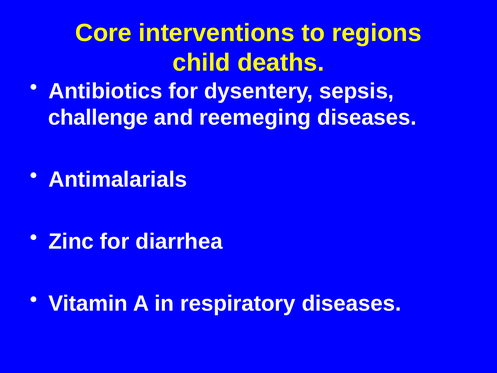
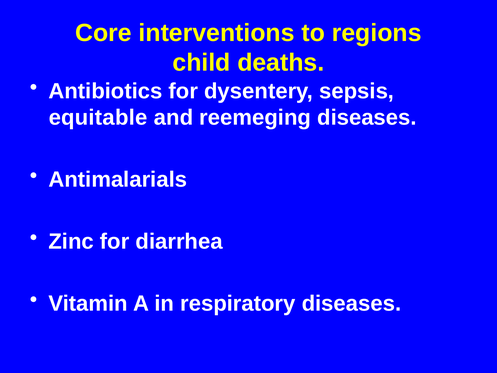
challenge: challenge -> equitable (98, 118)
